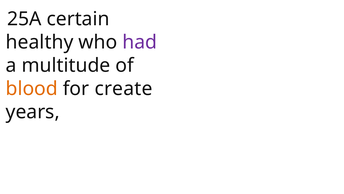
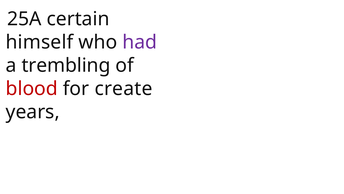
healthy: healthy -> himself (39, 42)
multitude: multitude -> trembling (66, 65)
blood colour: orange -> red (32, 89)
